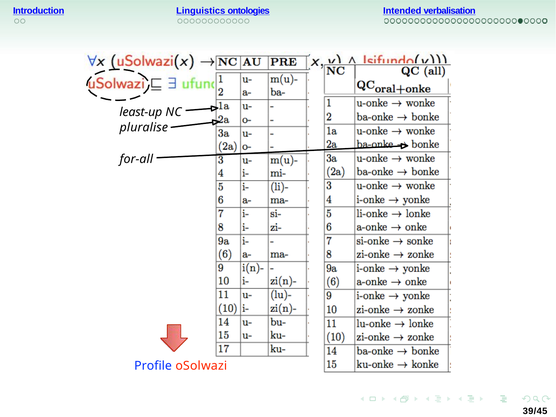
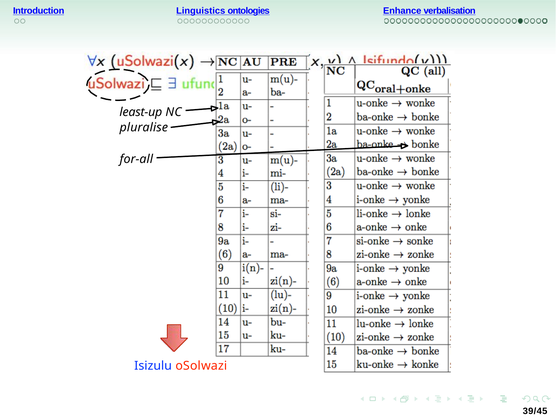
Intended: Intended -> Enhance (402, 11)
Profile: Profile -> Isizulu (153, 366)
